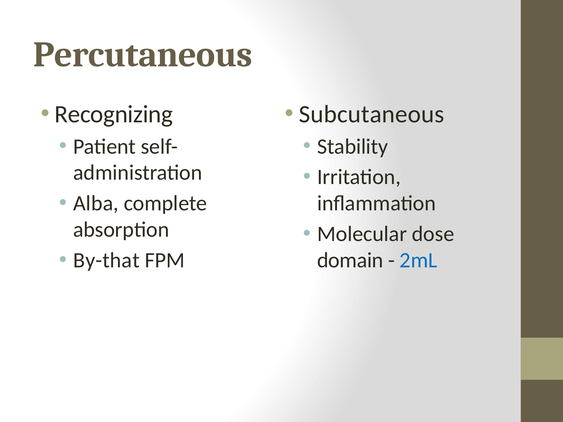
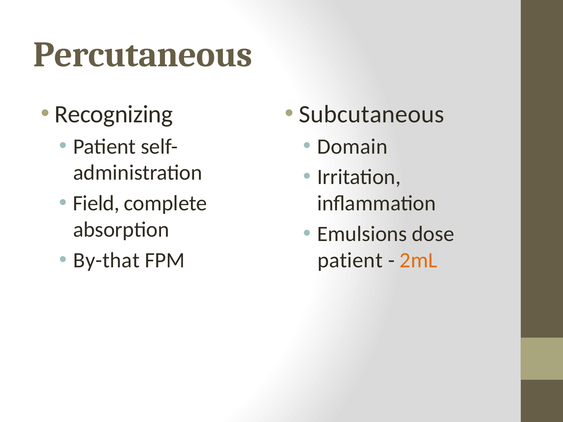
Stability: Stability -> Domain (352, 147)
Alba: Alba -> Field (96, 203)
Molecular: Molecular -> Emulsions (362, 234)
domain: domain -> patient (350, 260)
2mL colour: blue -> orange (419, 260)
